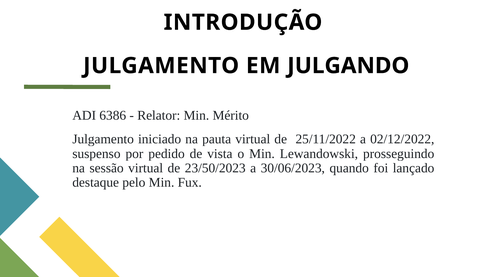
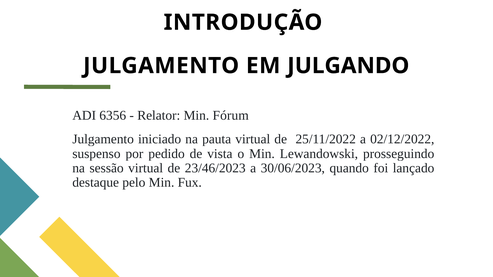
6386: 6386 -> 6356 (113, 116)
Mérito: Mérito -> Fórum (231, 116)
23/50/2023: 23/50/2023 -> 23/46/2023 (215, 168)
